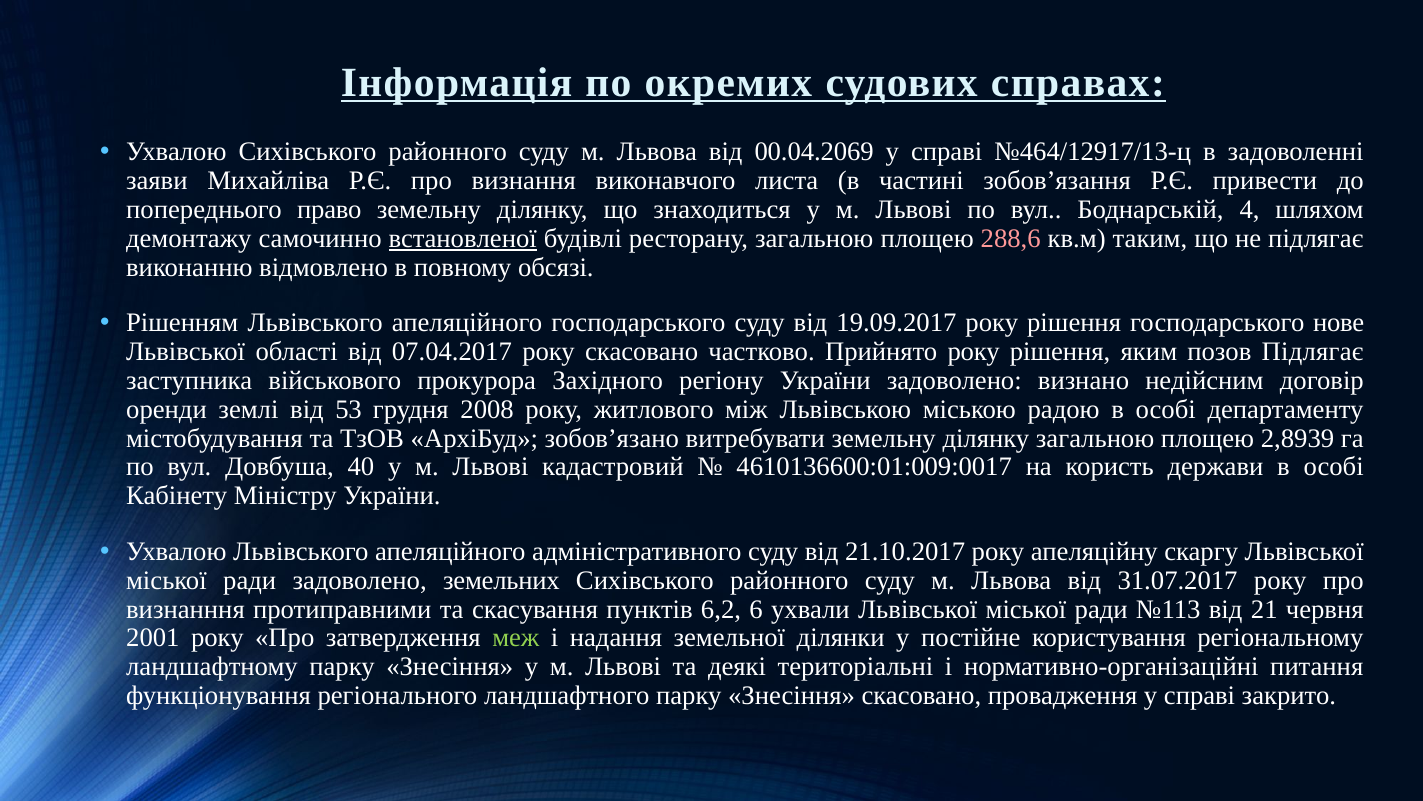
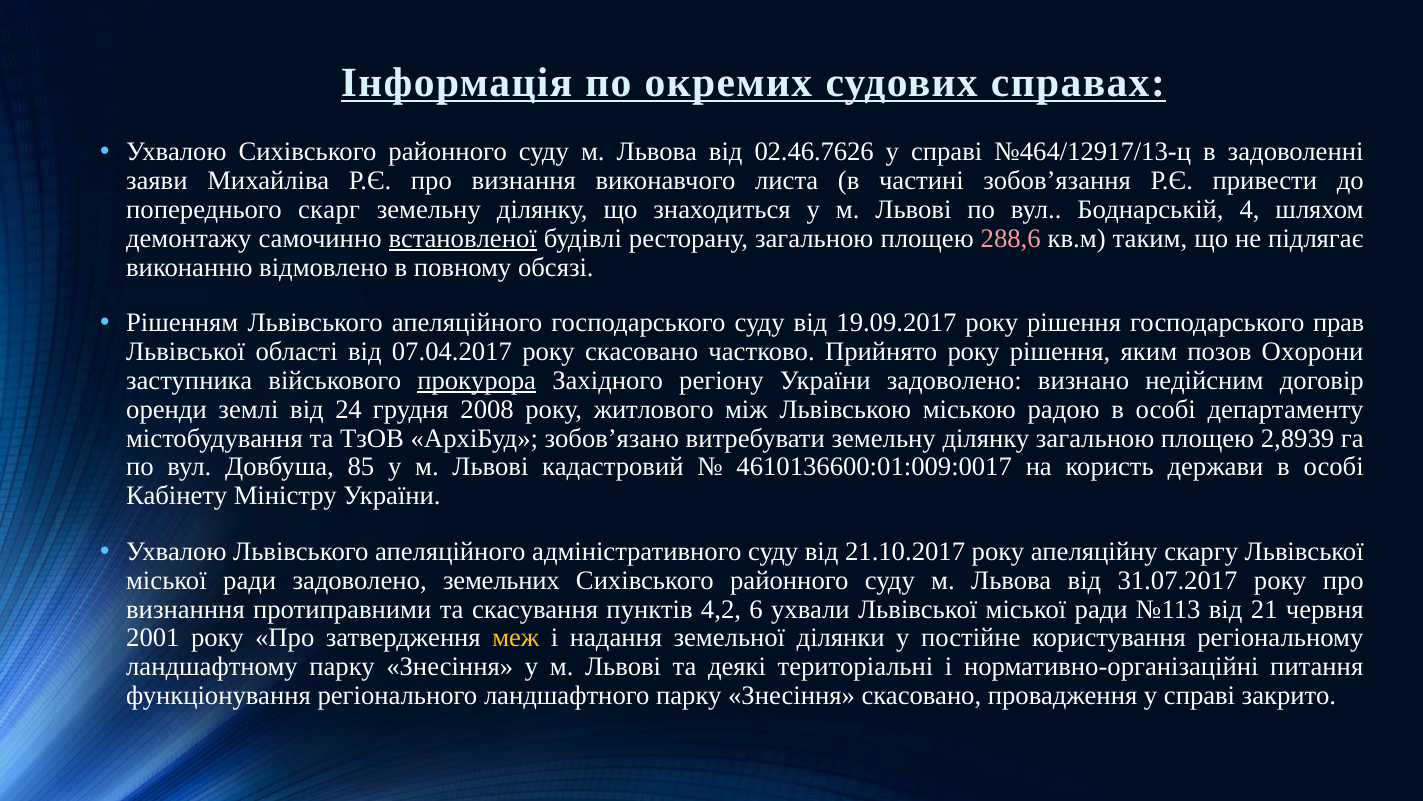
00.04.2069: 00.04.2069 -> 02.46.7626 (814, 152)
право: право -> скарг (329, 210)
нове: нове -> прав (1339, 323)
позов Підлягає: Підлягає -> Охорони (1313, 352)
прокурора underline: none -> present (477, 380)
53: 53 -> 24 (349, 409)
40: 40 -> 85 (361, 467)
6,2: 6,2 -> 4,2 (721, 609)
меж colour: light green -> yellow (516, 638)
